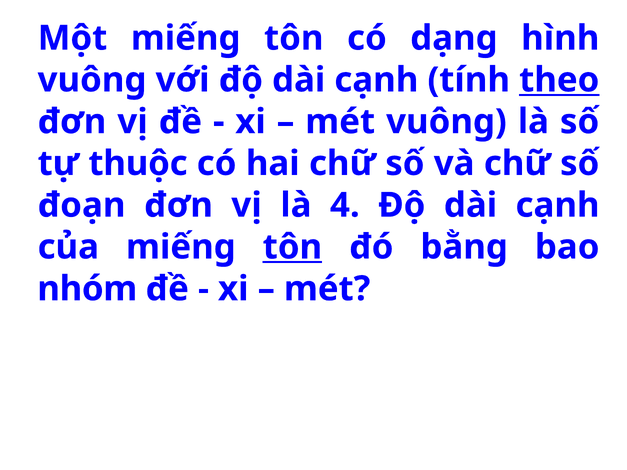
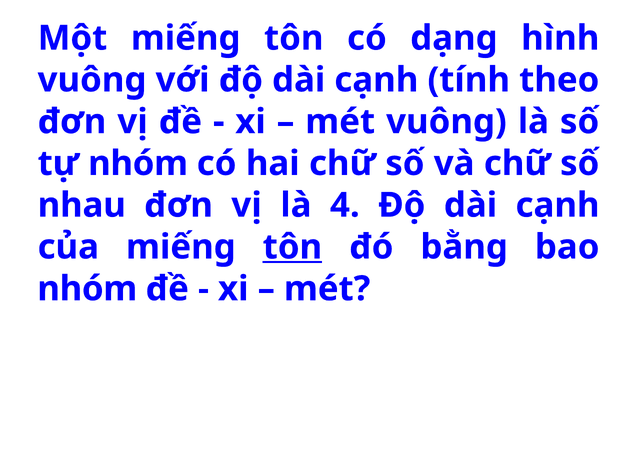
theo underline: present -> none (559, 80)
tự thuộc: thuộc -> nhóm (138, 164)
đoạn: đoạn -> nhau (82, 205)
